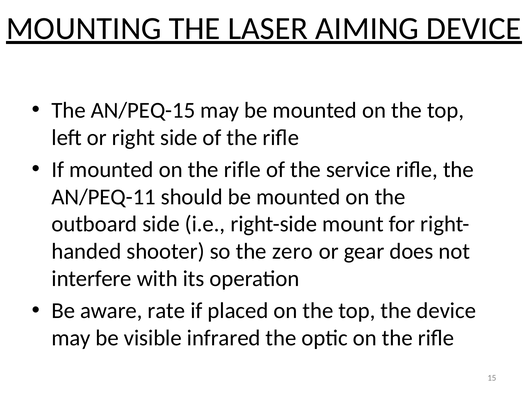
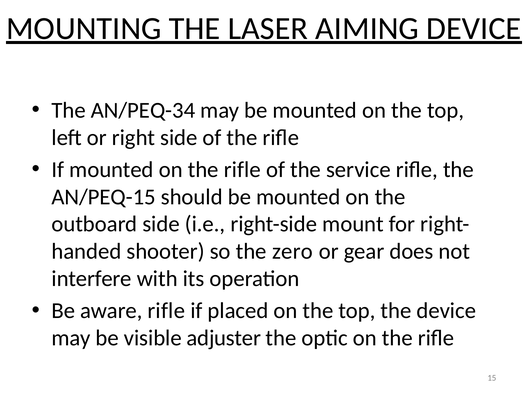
AN/PEQ-15: AN/PEQ-15 -> AN/PEQ-34 (143, 110)
AN/PEQ-11: AN/PEQ-11 -> AN/PEQ-15 (104, 197)
aware rate: rate -> rifle (166, 311)
infrared: infrared -> adjuster (224, 338)
